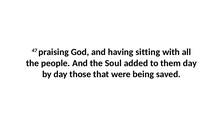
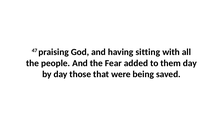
Soul: Soul -> Fear (113, 63)
